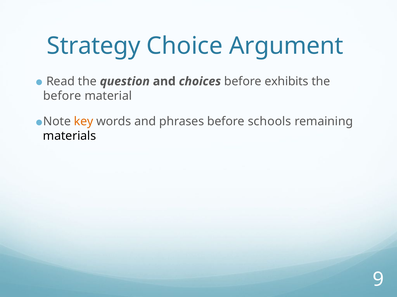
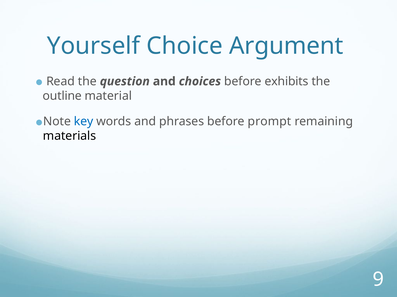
Strategy: Strategy -> Yourself (93, 46)
before: before -> outline (62, 96)
key colour: orange -> blue (84, 122)
schools: schools -> prompt (270, 122)
